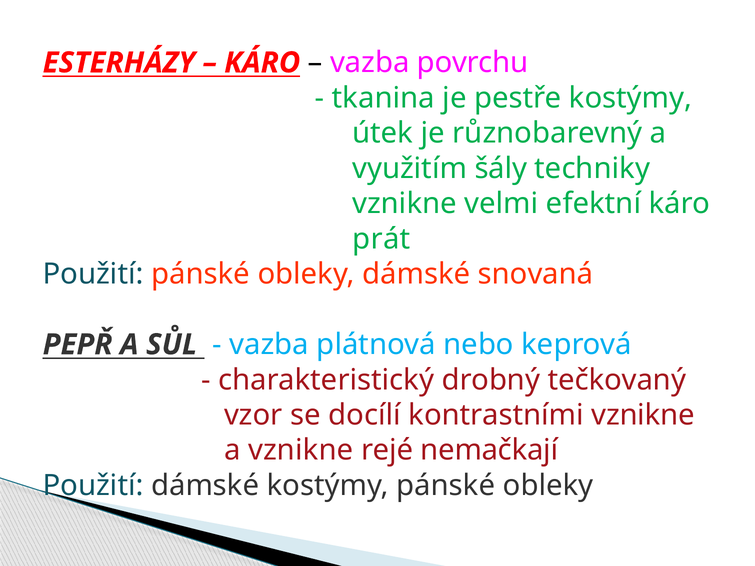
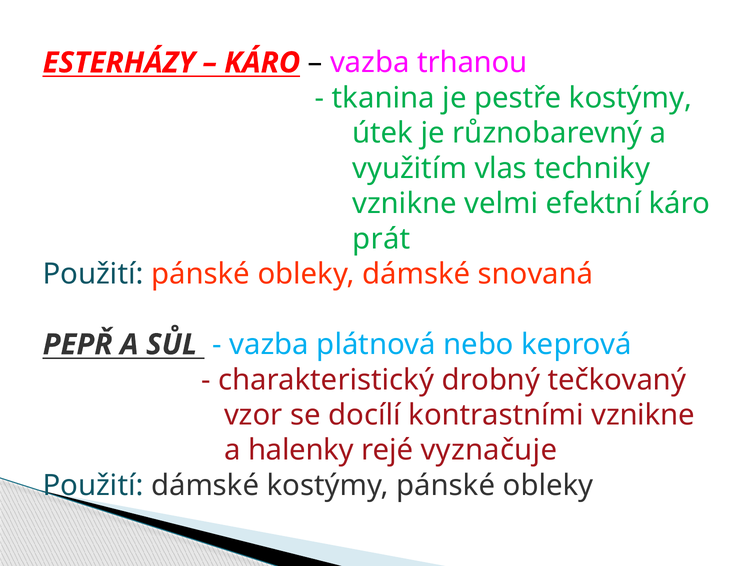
povrchu: povrchu -> trhanou (472, 63)
šály: šály -> vlas (501, 168)
a vznikne: vznikne -> halenky (301, 451)
nemačkají: nemačkají -> vyznačuje (489, 451)
